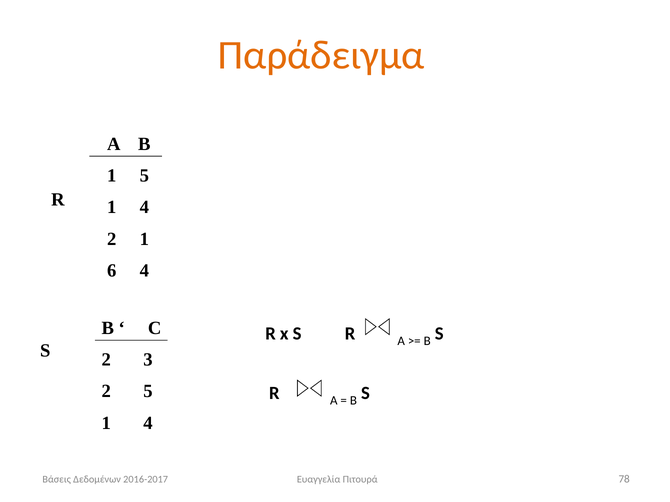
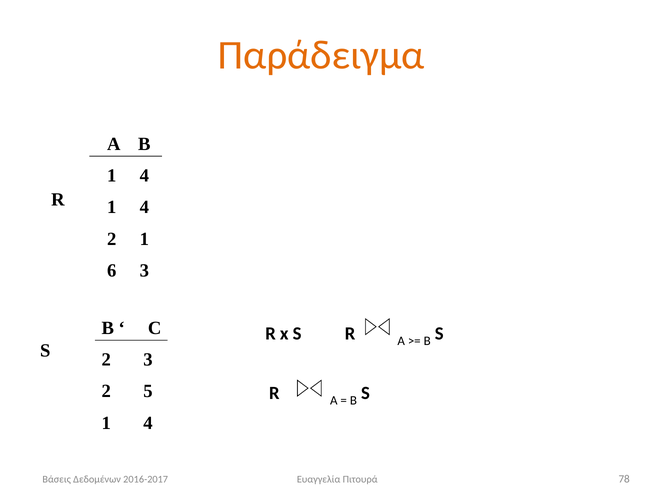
5: 5 -> 4 (144, 176)
6 4: 4 -> 3 (144, 271)
